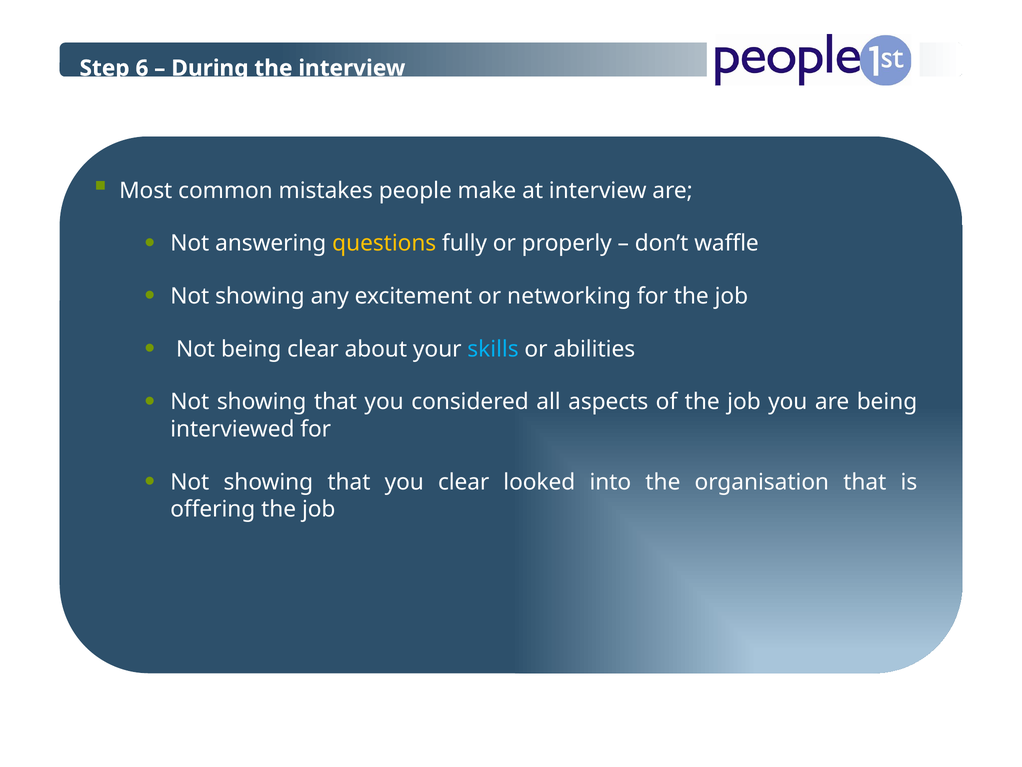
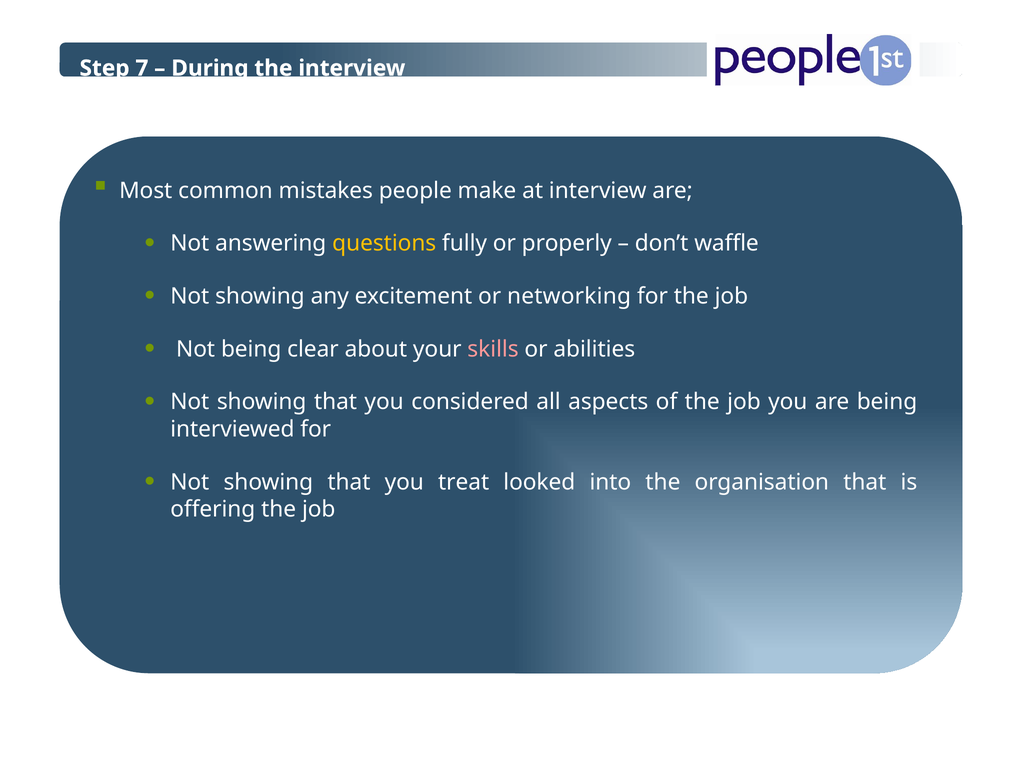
6: 6 -> 7 (142, 68)
skills colour: light blue -> pink (493, 349)
you clear: clear -> treat (464, 482)
